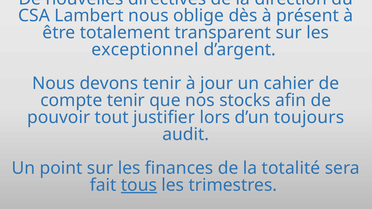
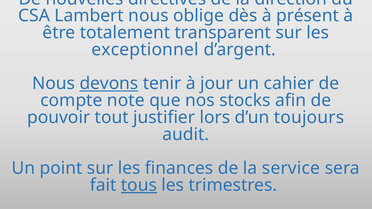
devons underline: none -> present (109, 84)
compte tenir: tenir -> note (126, 101)
totalité: totalité -> service (291, 168)
